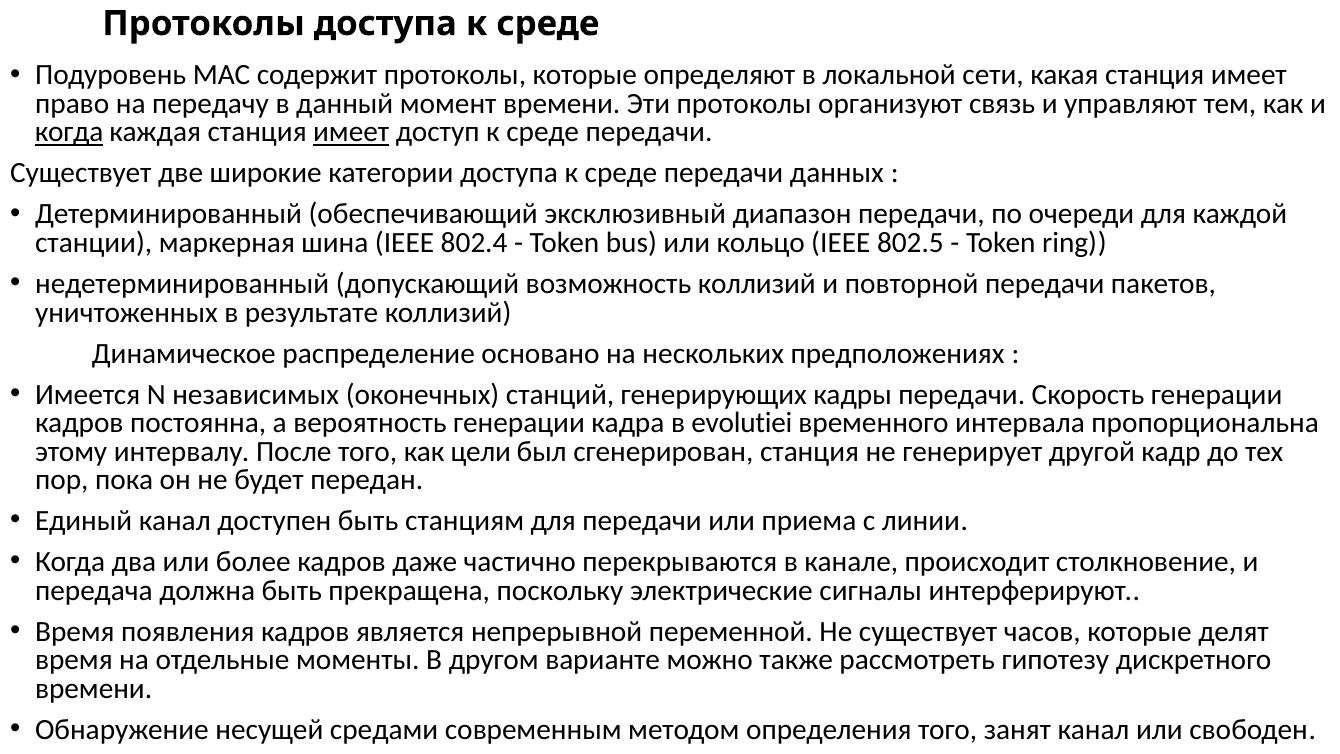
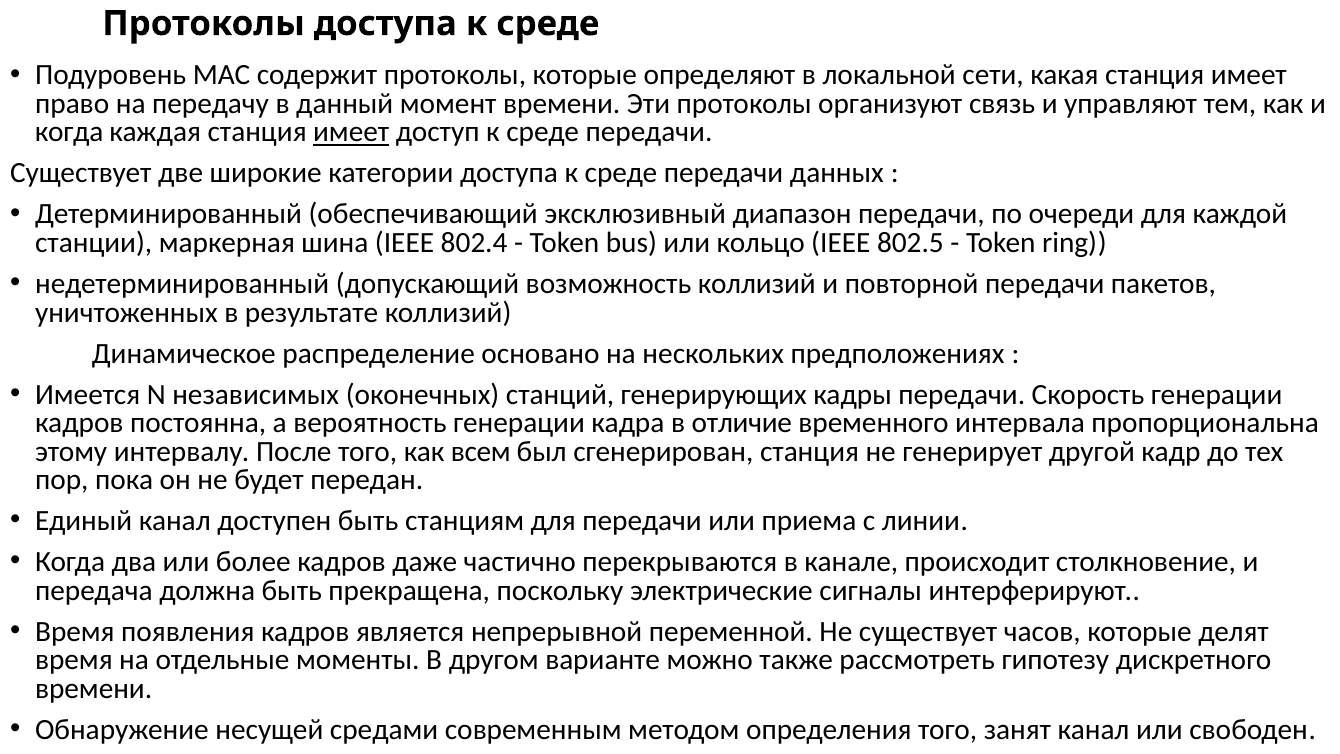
когда underline: present -> none (69, 132)
evolutiei: evolutiei -> отличие (742, 423)
цели: цели -> всем (481, 451)
